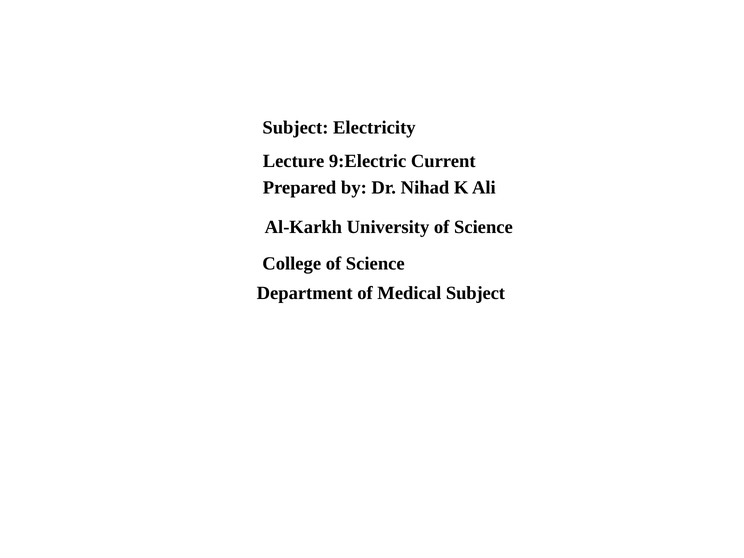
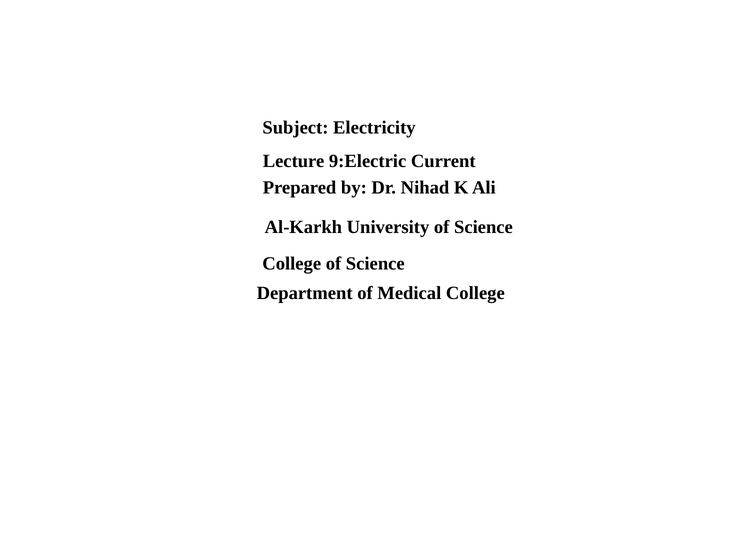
Medical Subject: Subject -> College (475, 293)
